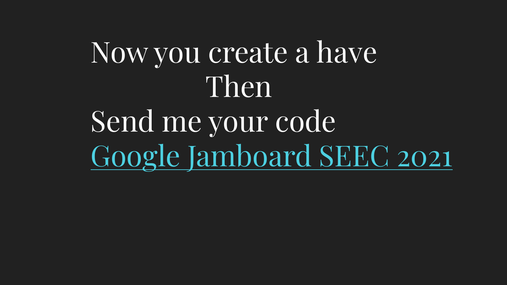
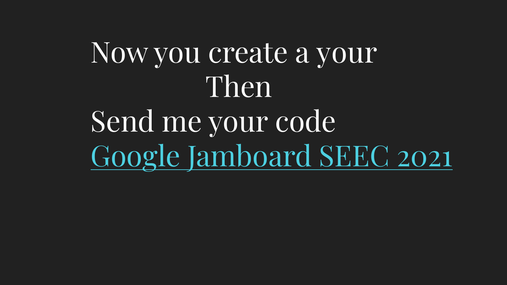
a have: have -> your (347, 53)
